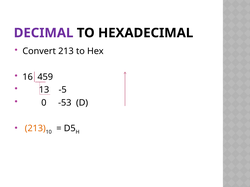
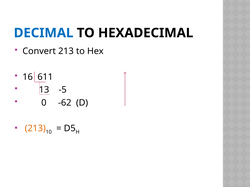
DECIMAL colour: purple -> blue (44, 33)
459: 459 -> 611 (45, 77)
-53: -53 -> -62 (65, 103)
